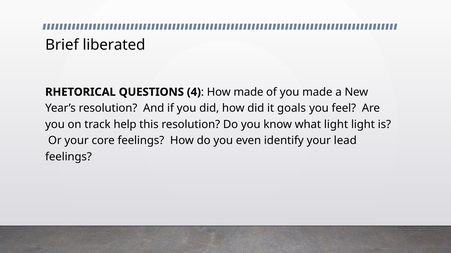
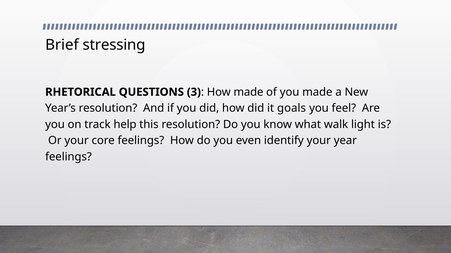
liberated: liberated -> stressing (114, 45)
4: 4 -> 3 (194, 92)
what light: light -> walk (336, 125)
lead: lead -> year (345, 141)
